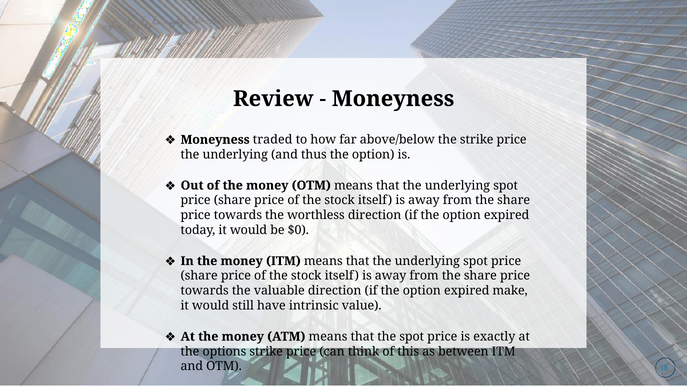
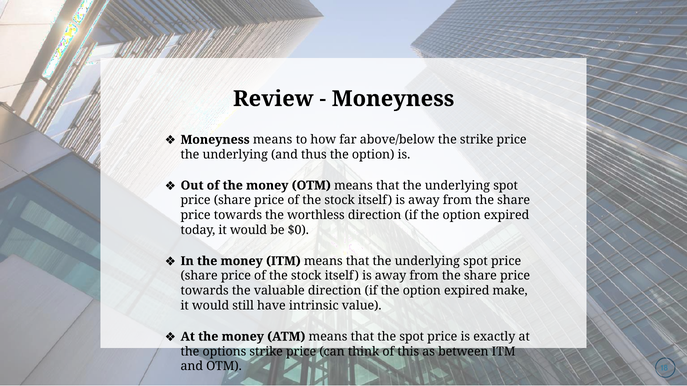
Moneyness traded: traded -> means (273, 140)
